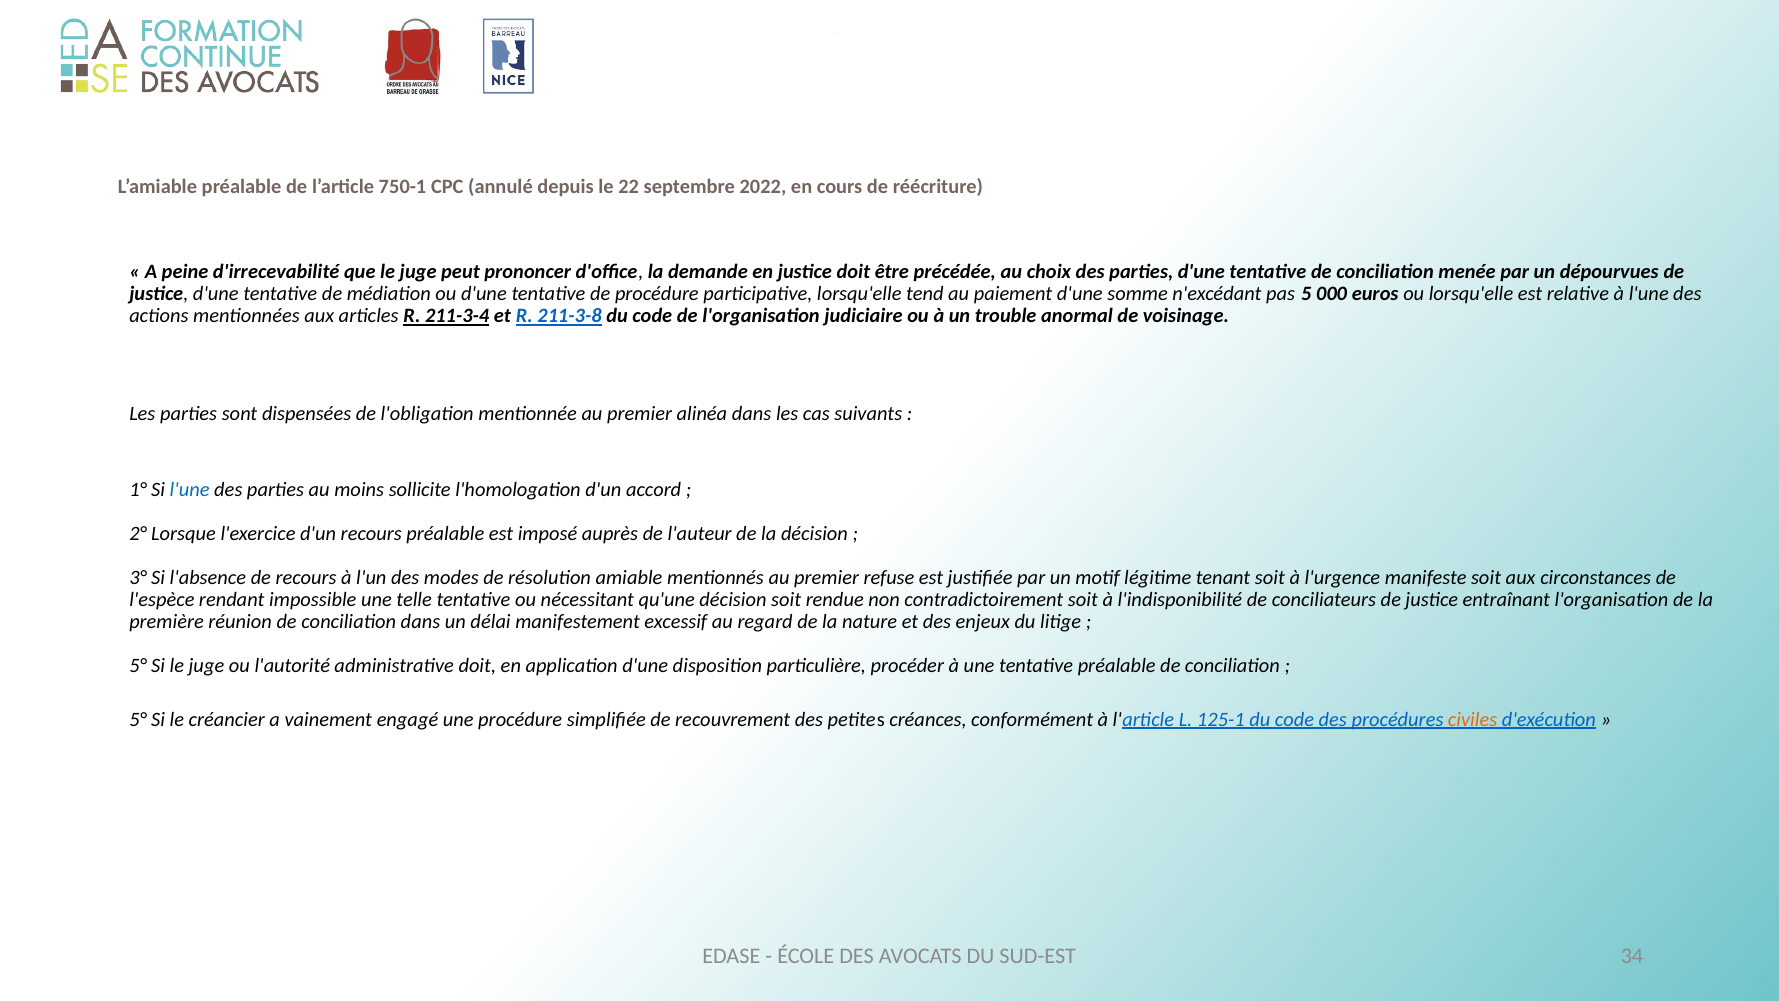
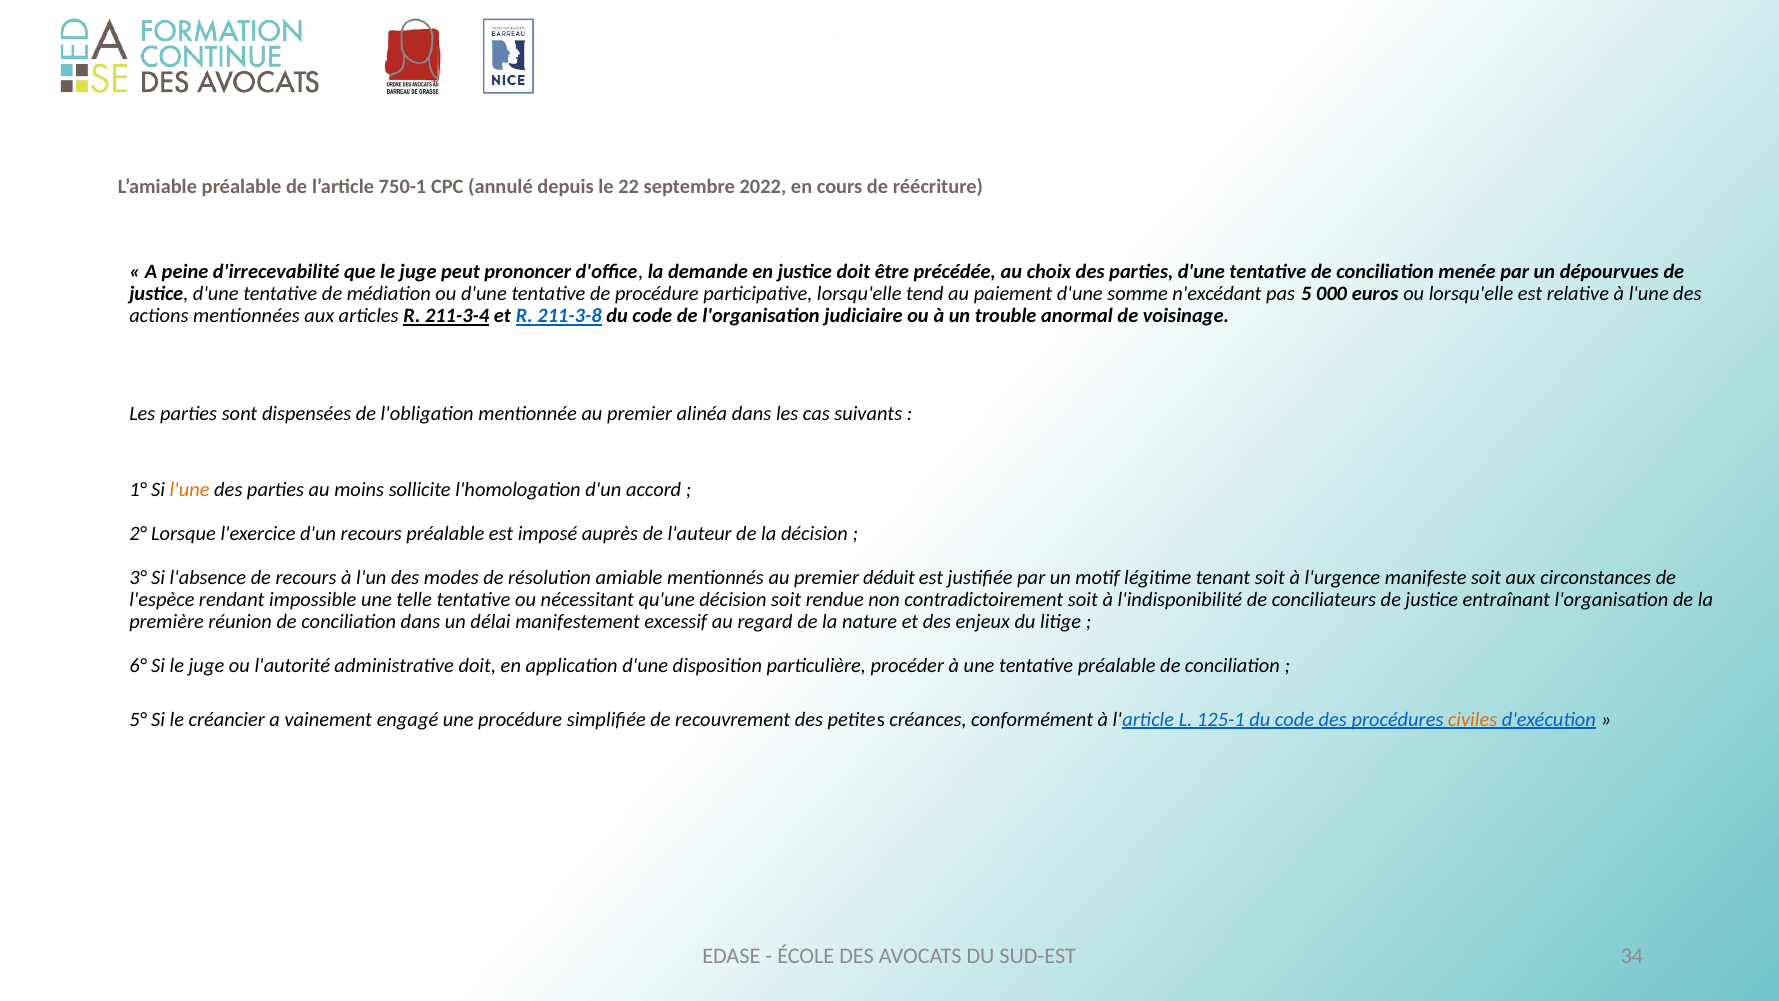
l'une colour: blue -> orange (190, 489)
refuse: refuse -> déduit (889, 577)
5°: 5° -> 6° (138, 665)
